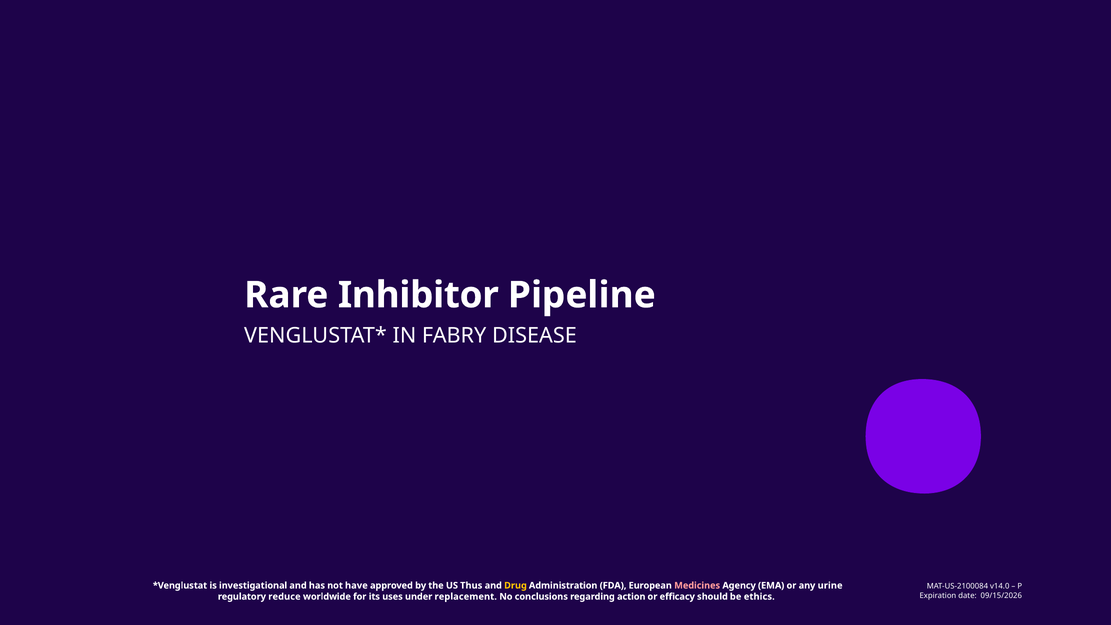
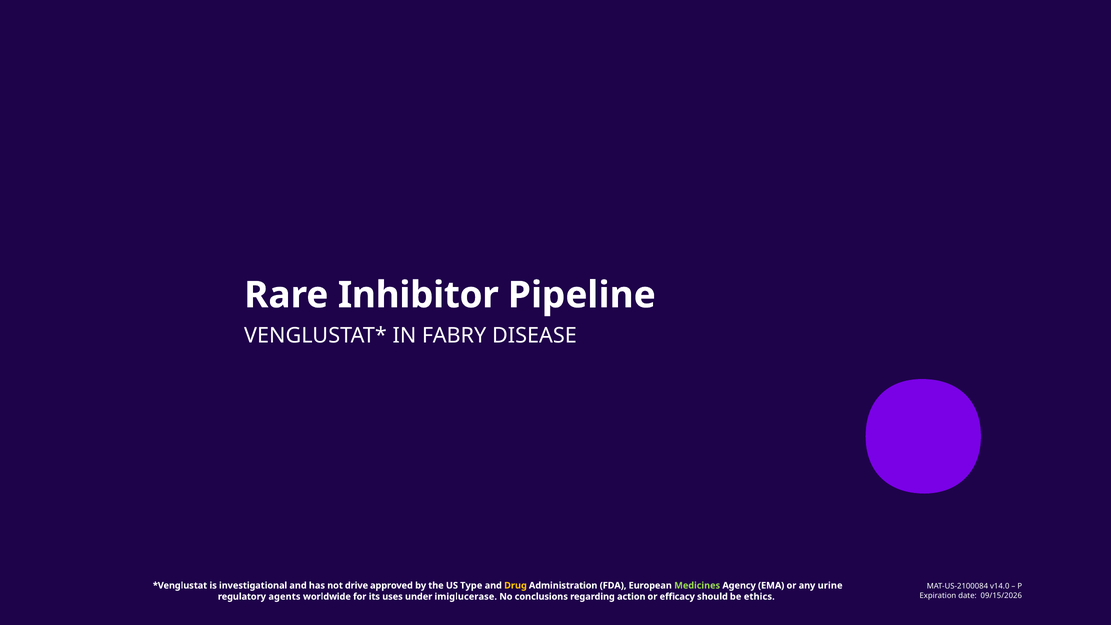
have: have -> drive (356, 585)
Thus: Thus -> Type (471, 585)
Medicines colour: pink -> light green (697, 585)
reduce: reduce -> agents (284, 597)
replacement: replacement -> imiglucerase (466, 597)
